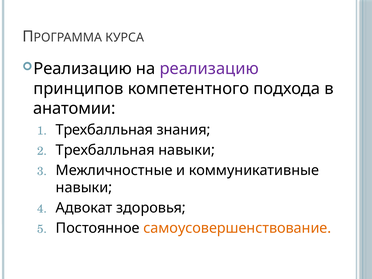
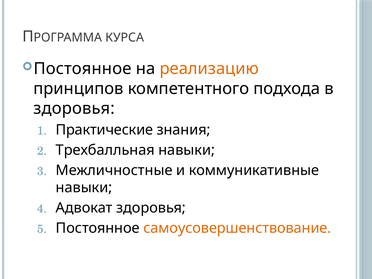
Реализацию: Реализацию -> Постоянное (82, 69)
реализацию colour: purple -> orange (209, 69)
анатомии: анатомии -> здоровья (74, 108)
Трехбалльная: Трехбалльная -> Практические (104, 130)
